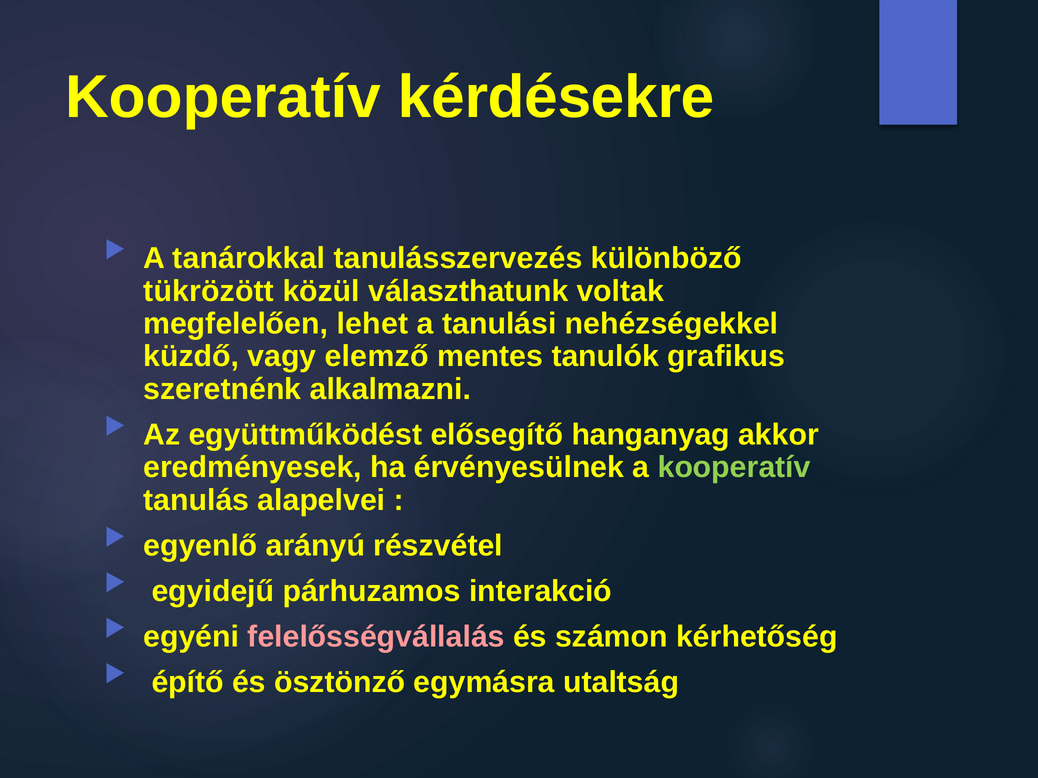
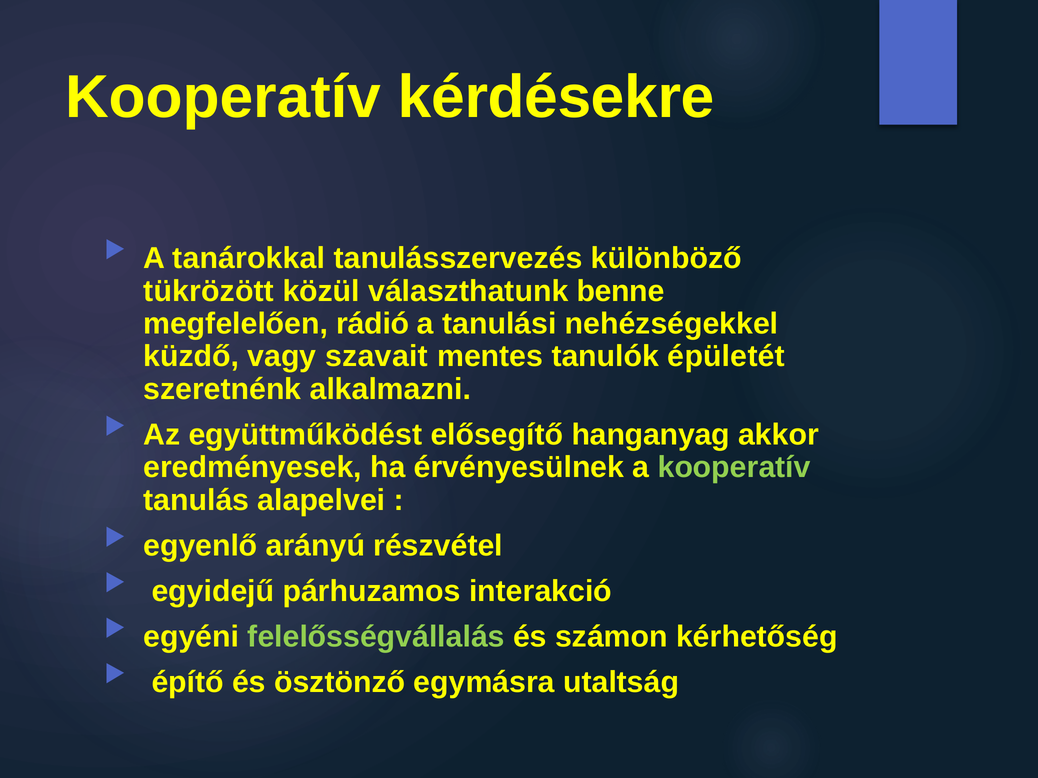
voltak: voltak -> benne (621, 291)
lehet: lehet -> rádió (373, 324)
elemző: elemző -> szavait (377, 357)
grafikus: grafikus -> épületét (726, 357)
felelősségvállalás colour: pink -> light green (376, 637)
